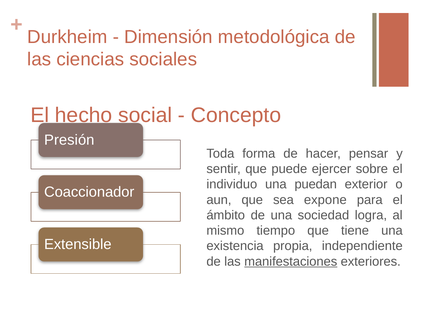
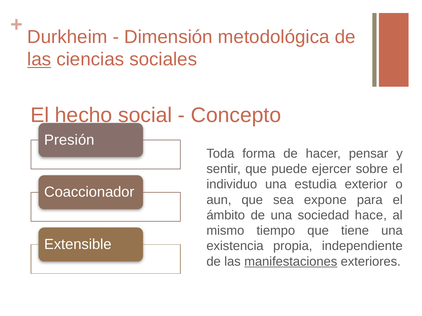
las underline: none -> present (39, 60)
puedan: puedan -> estudia (316, 185)
logra: logra -> hace (371, 216)
